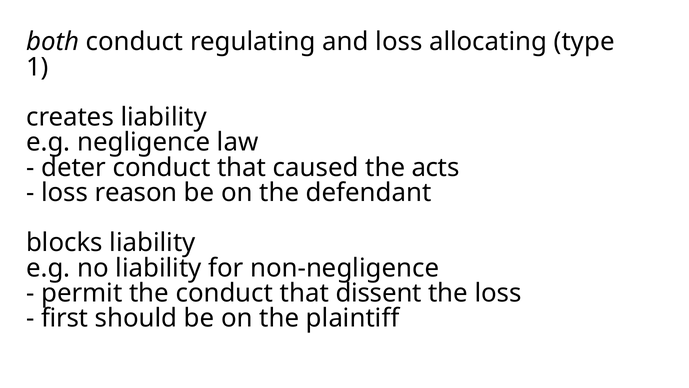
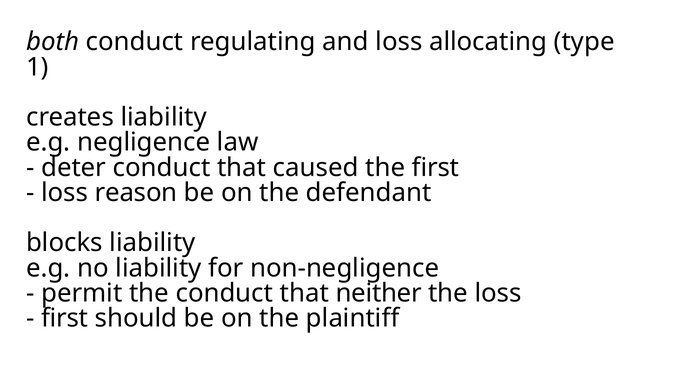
the acts: acts -> first (435, 167)
dissent: dissent -> neither (379, 293)
